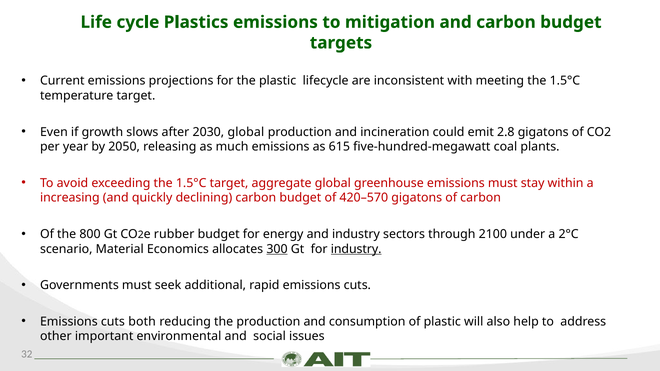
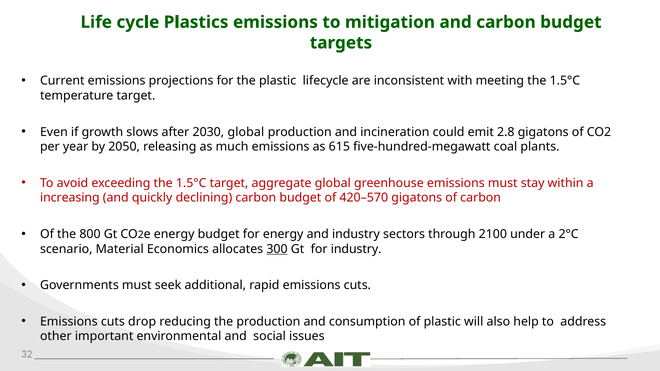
CO2e rubber: rubber -> energy (174, 234)
industry underline: present -> none (356, 249)
both: both -> drop (142, 322)
